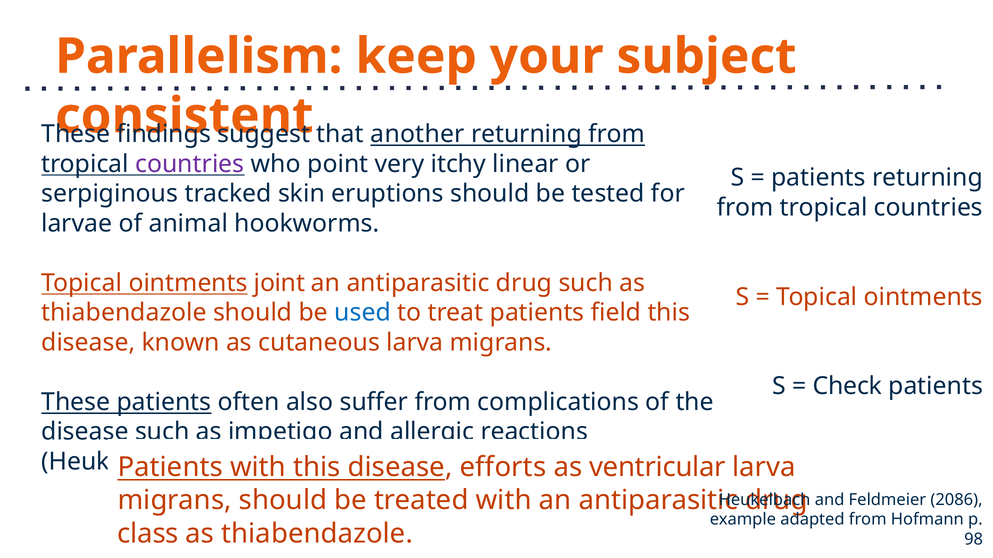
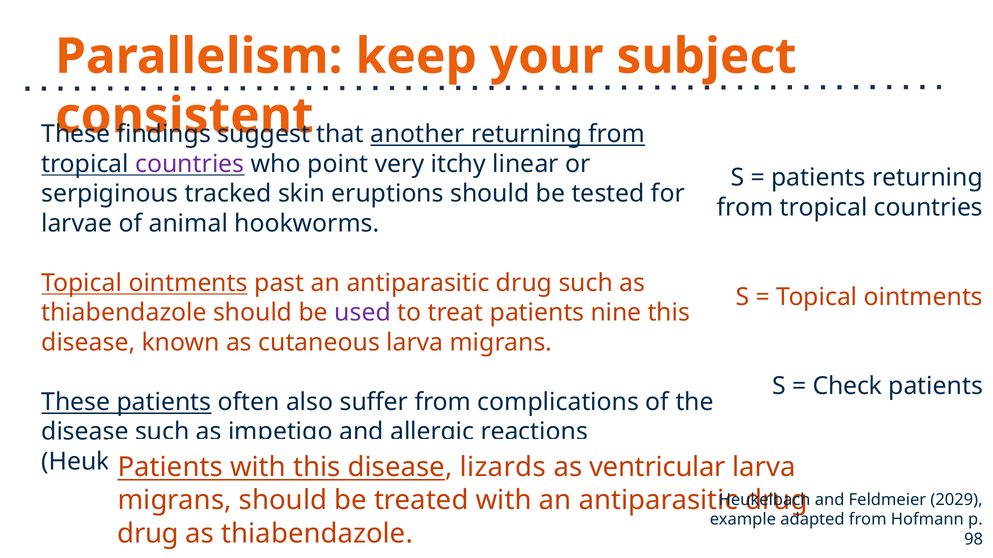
joint: joint -> past (279, 283)
used colour: blue -> purple (363, 313)
field: field -> nine (616, 313)
efforts: efforts -> lizards (503, 468)
2086: 2086 -> 2029 (957, 500)
class: class -> drug (148, 534)
